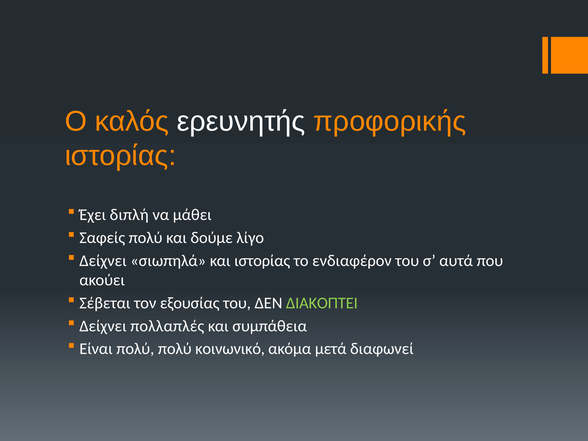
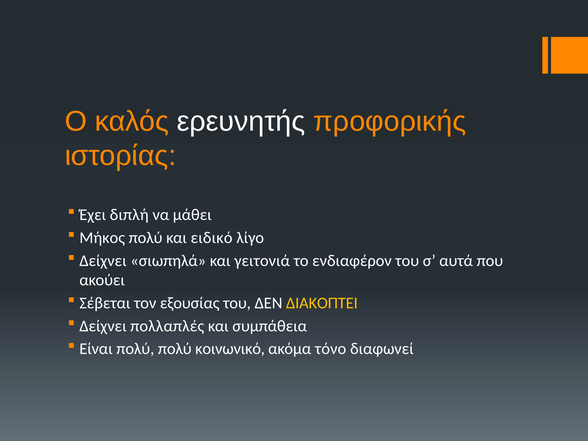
Σαφείς: Σαφείς -> Μήκος (102, 238)
δούμε: δούμε -> ειδικό (212, 238)
και ιστορίας: ιστορίας -> γειτονιά (262, 261)
ΔΙΑΚΟΠΤΕΙ colour: light green -> yellow (322, 303)
μετά: μετά -> τόνο (331, 349)
